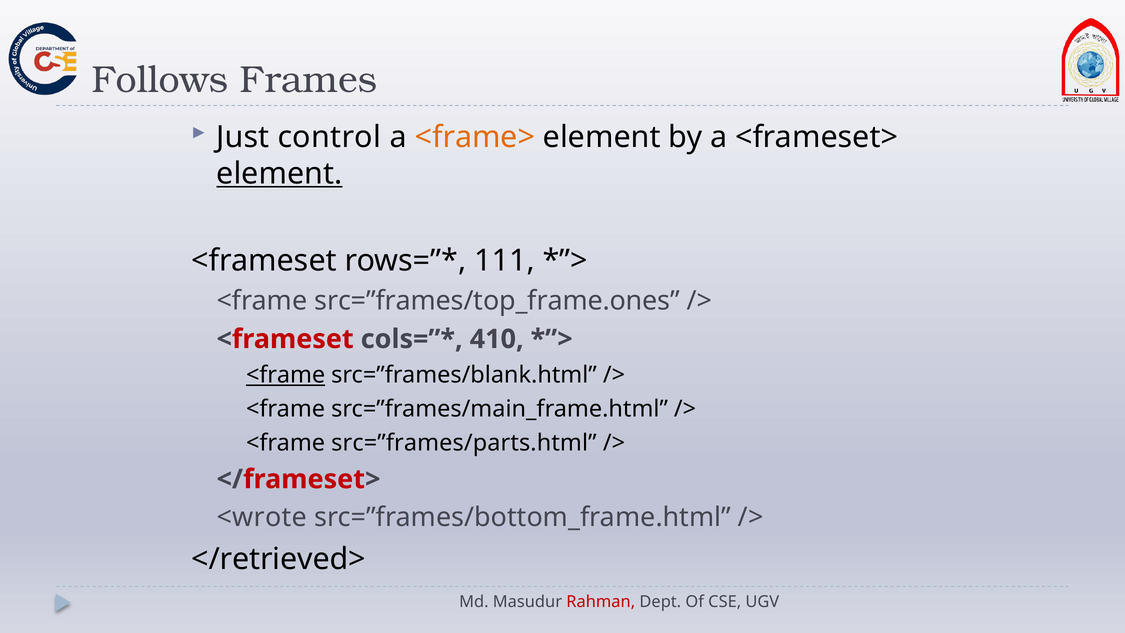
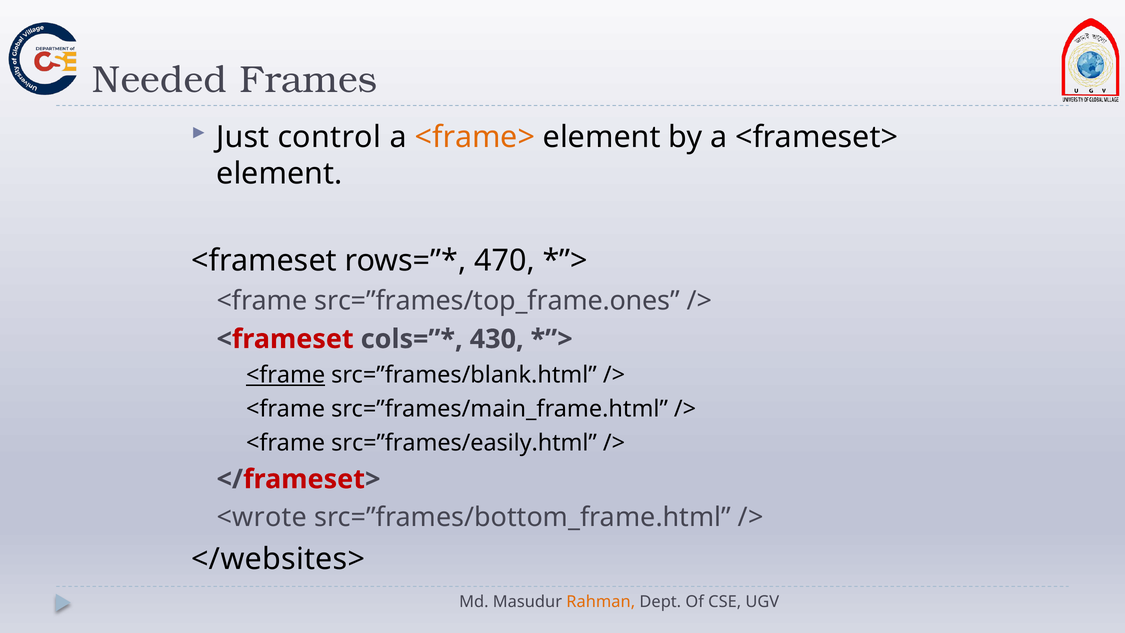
Follows: Follows -> Needed (160, 80)
element underline: present -> none (279, 174)
111: 111 -> 470 (505, 261)
410: 410 -> 430 (497, 339)
src=”frames/parts.html: src=”frames/parts.html -> src=”frames/easily.html (464, 443)
</retrieved>: </retrieved> -> </websites> (278, 559)
Rahman colour: red -> orange (601, 602)
